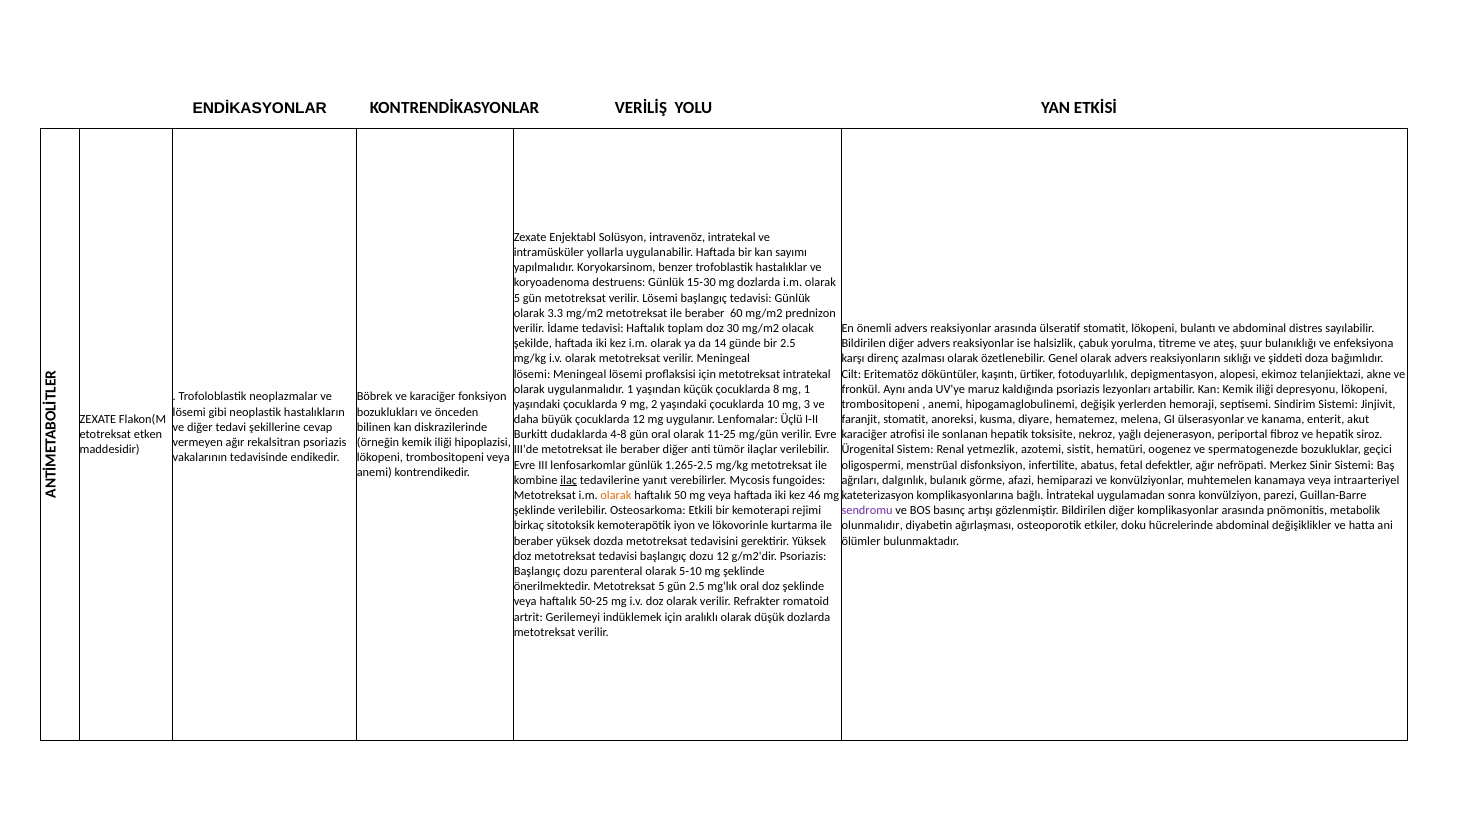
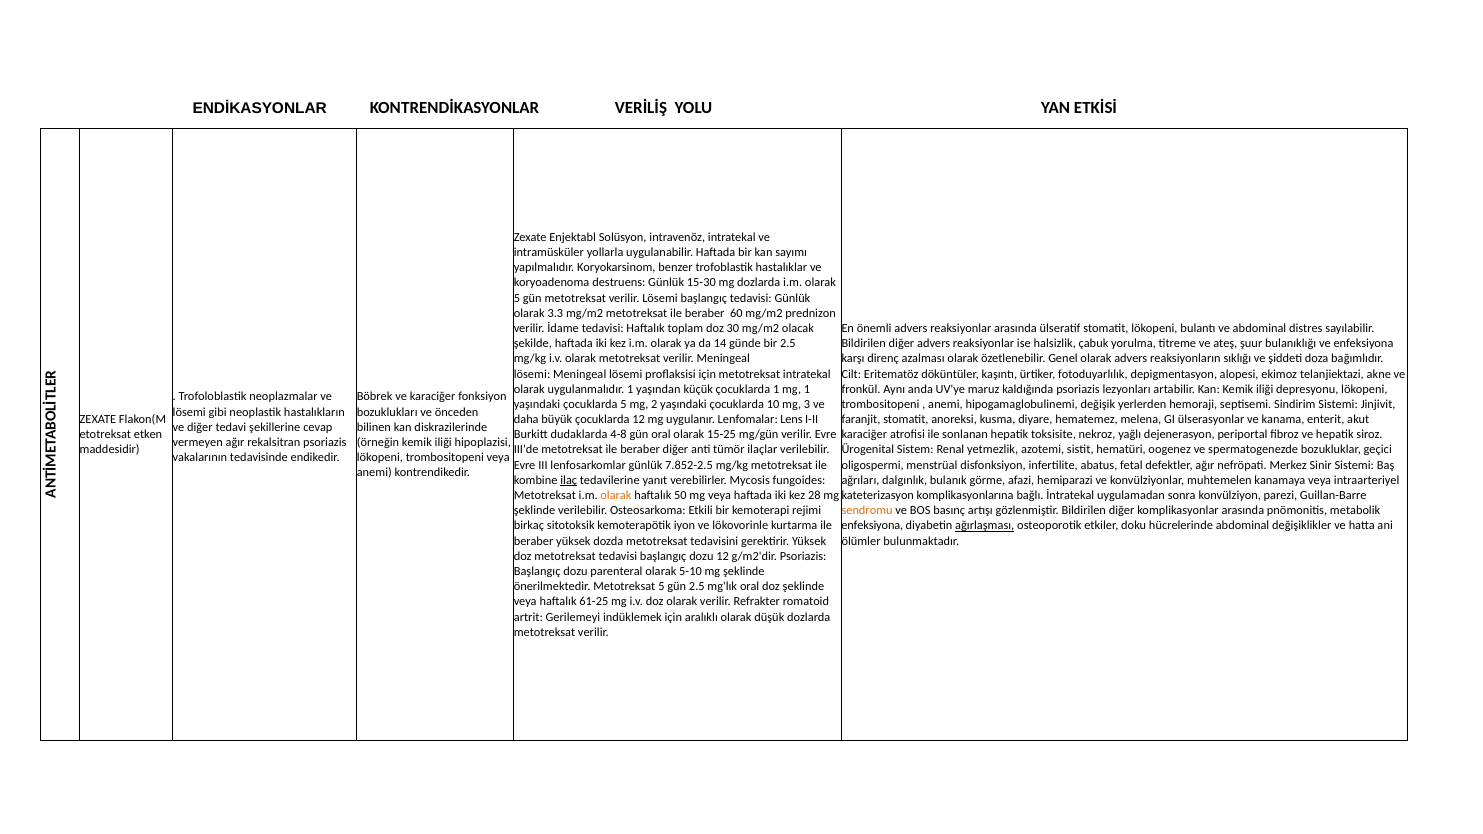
çocuklarda 8: 8 -> 1 (776, 389)
çocuklarda 9: 9 -> 5 (623, 404)
Üçlü: Üçlü -> Lens (792, 420)
11-25: 11-25 -> 15-25 (722, 435)
1.265-2.5: 1.265-2.5 -> 7.852-2.5 (689, 465)
46: 46 -> 28 (814, 496)
sendromu colour: purple -> orange (867, 511)
olunmalıdır: olunmalıdır -> enfeksiyona (872, 526)
ağırlaşması underline: none -> present (985, 526)
50-25: 50-25 -> 61-25 (594, 602)
